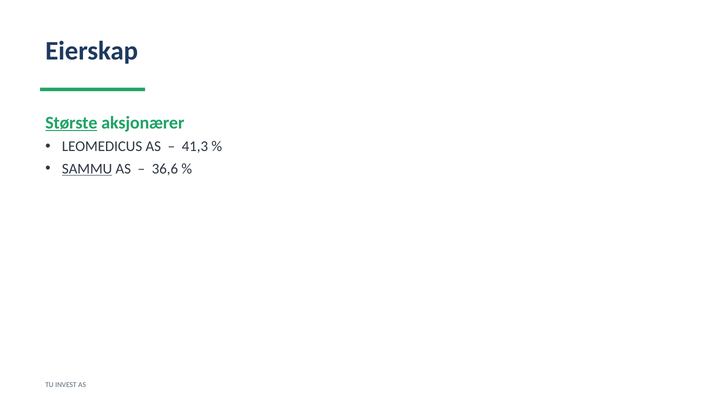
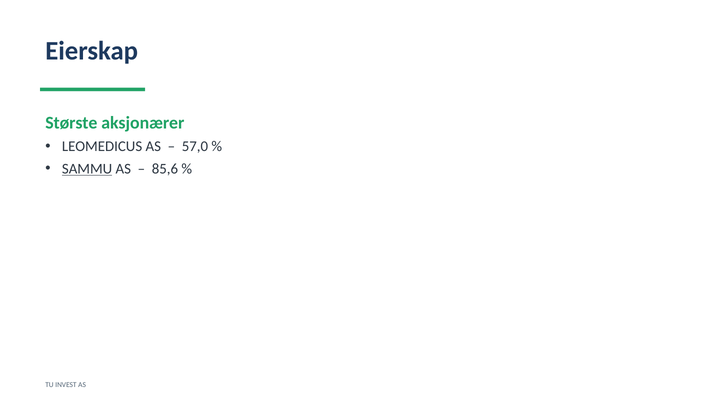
Største underline: present -> none (71, 123)
41,3: 41,3 -> 57,0 (195, 146)
36,6: 36,6 -> 85,6 (165, 169)
